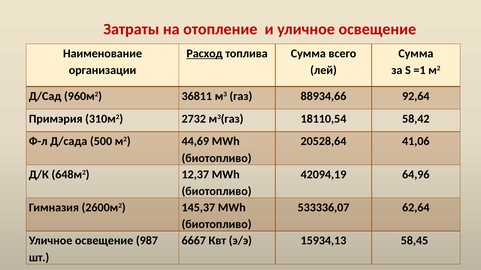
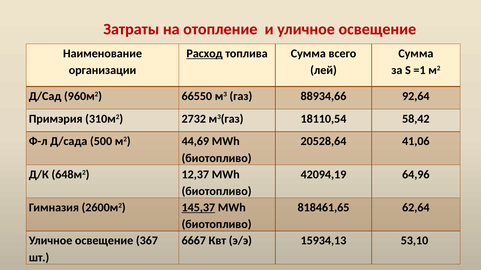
36811: 36811 -> 66550 (197, 96)
145,37 underline: none -> present (198, 208)
533336,07: 533336,07 -> 818461,65 (323, 208)
987: 987 -> 367 (147, 241)
58,45: 58,45 -> 53,10 (415, 241)
